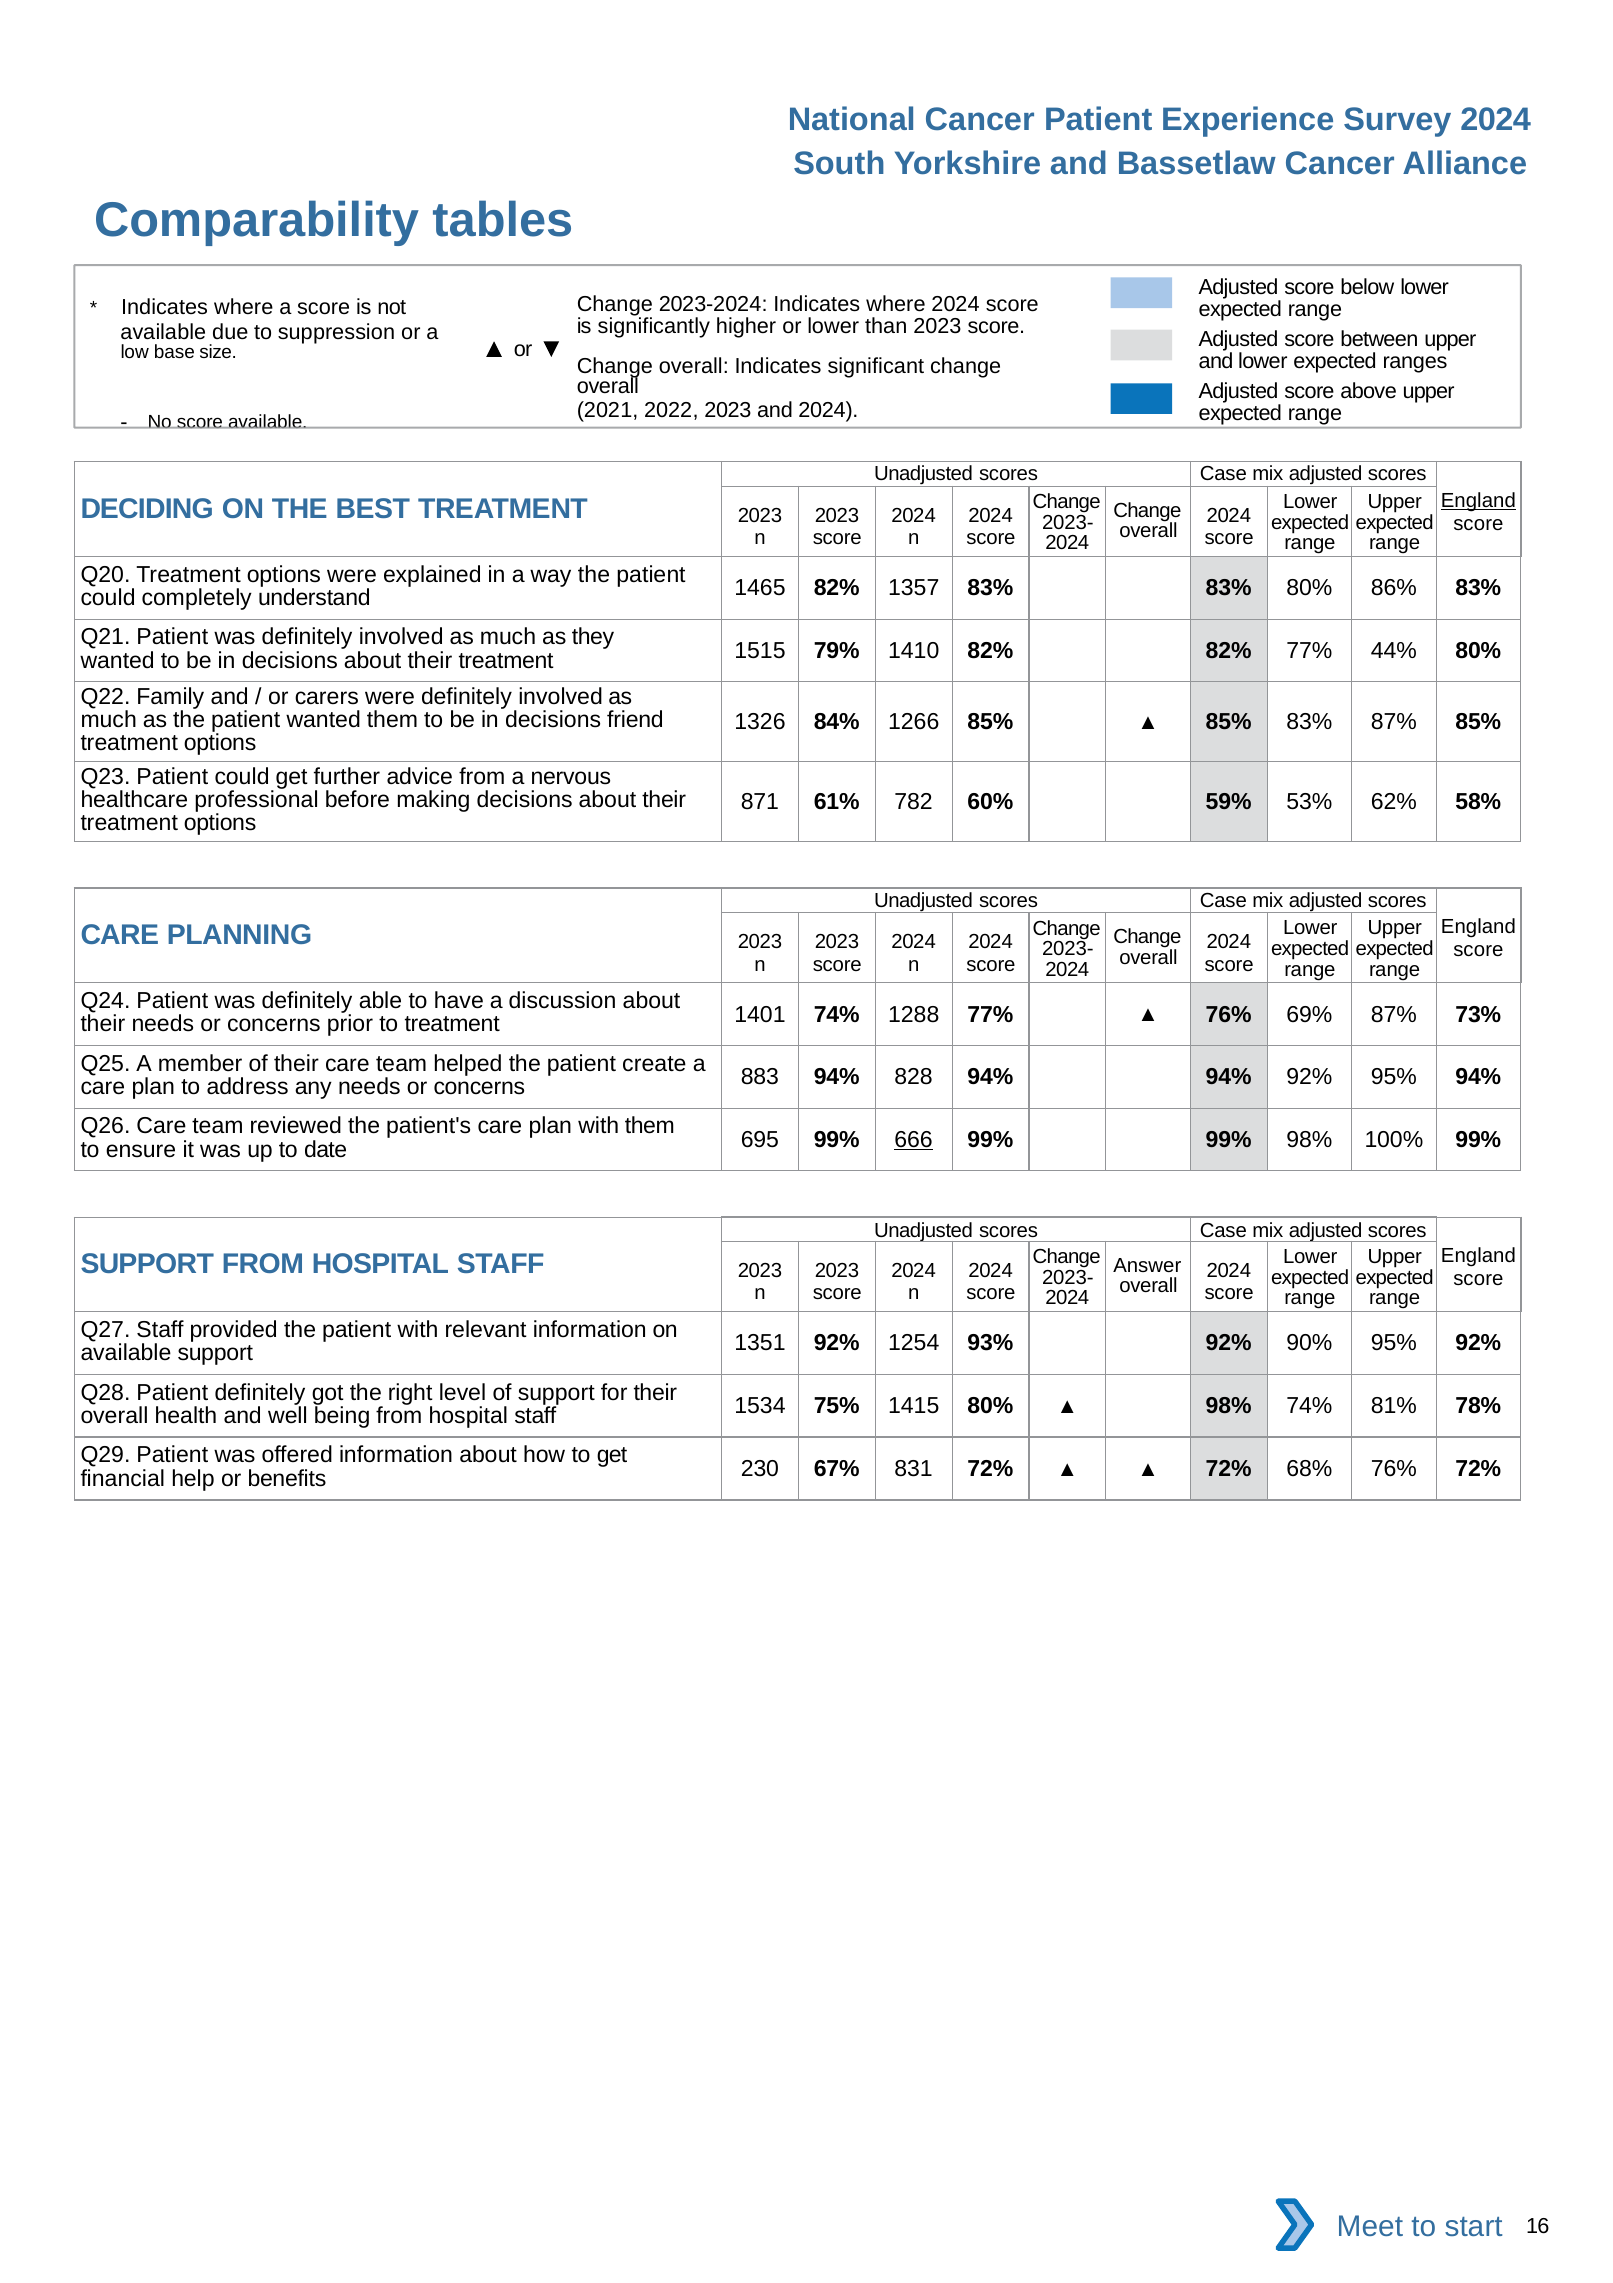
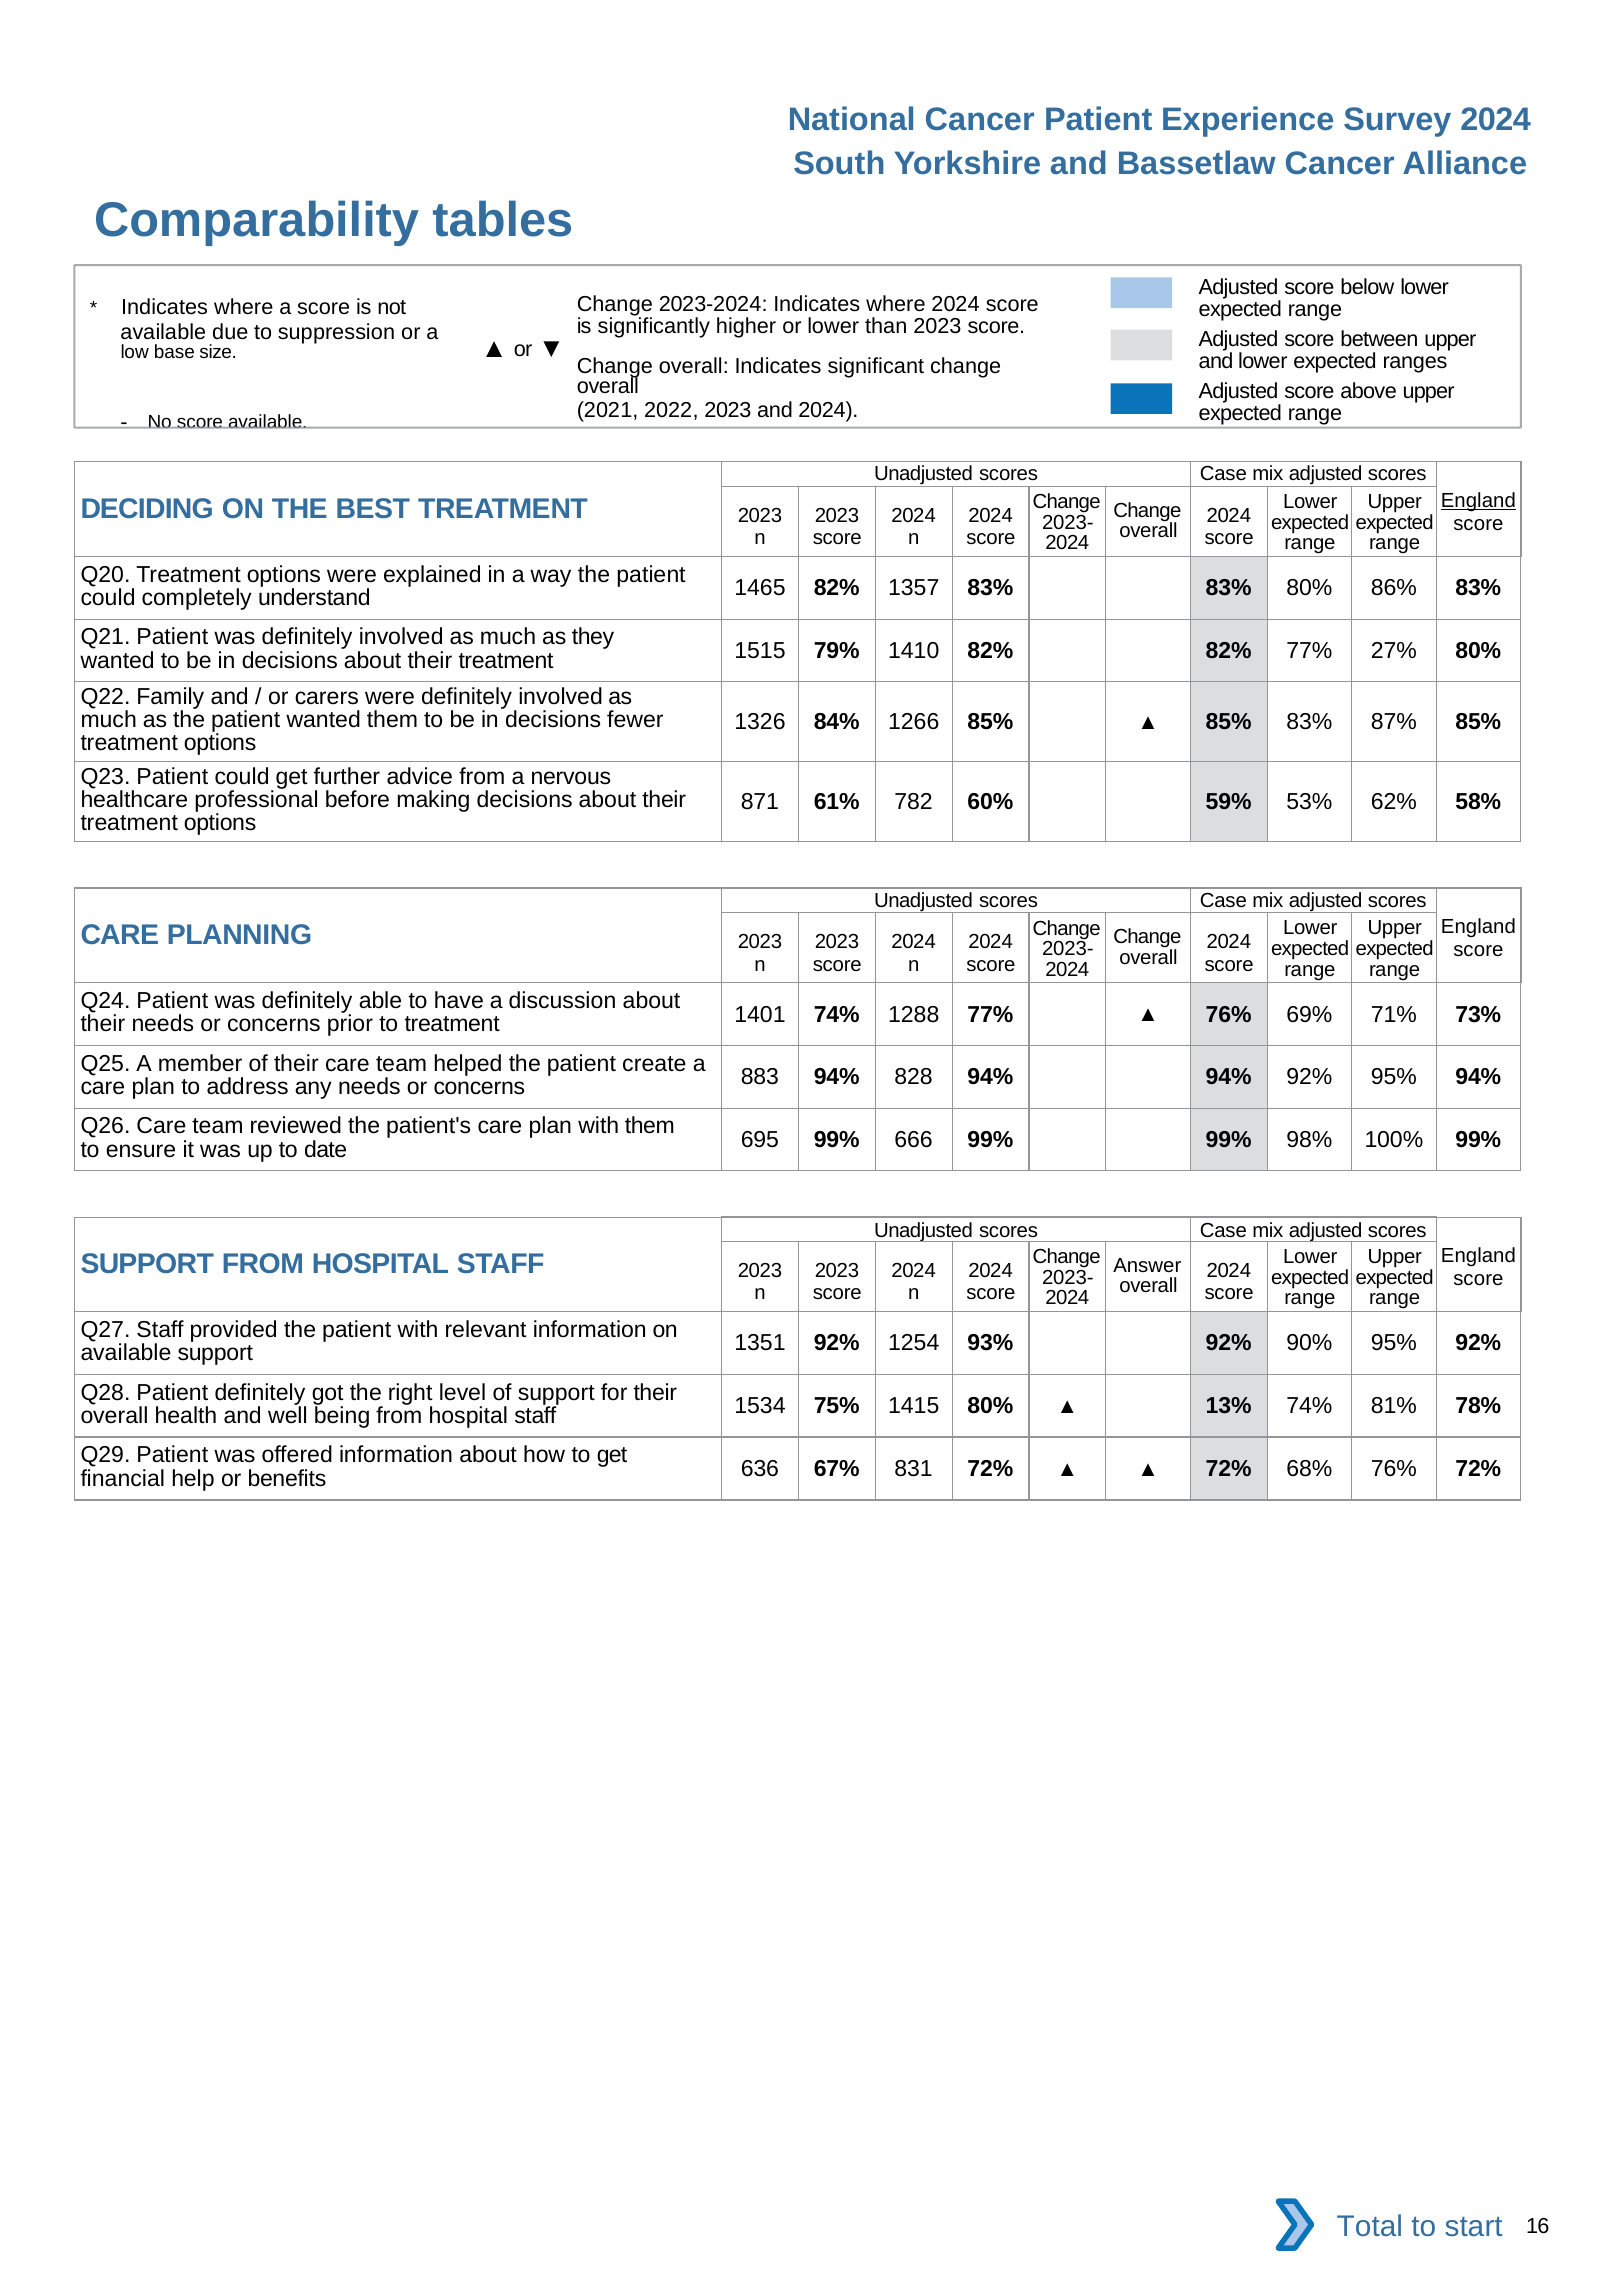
44%: 44% -> 27% (1394, 651)
friend: friend -> fewer (635, 720)
69% 87%: 87% -> 71% (1394, 1014)
666 underline: present -> none (914, 1140)
98%: 98% -> 13% (1229, 1406)
230: 230 -> 636 (760, 1469)
Meet: Meet -> Total (1370, 2226)
